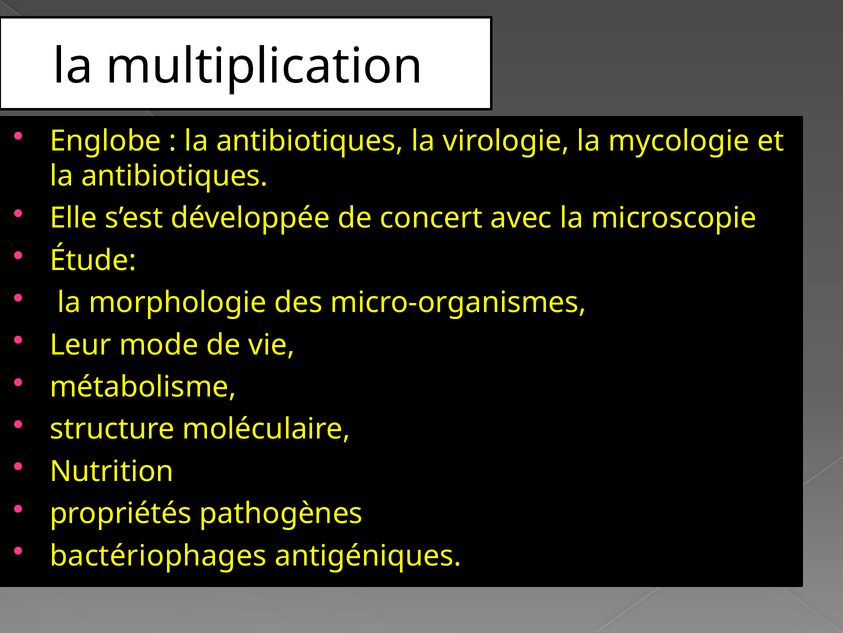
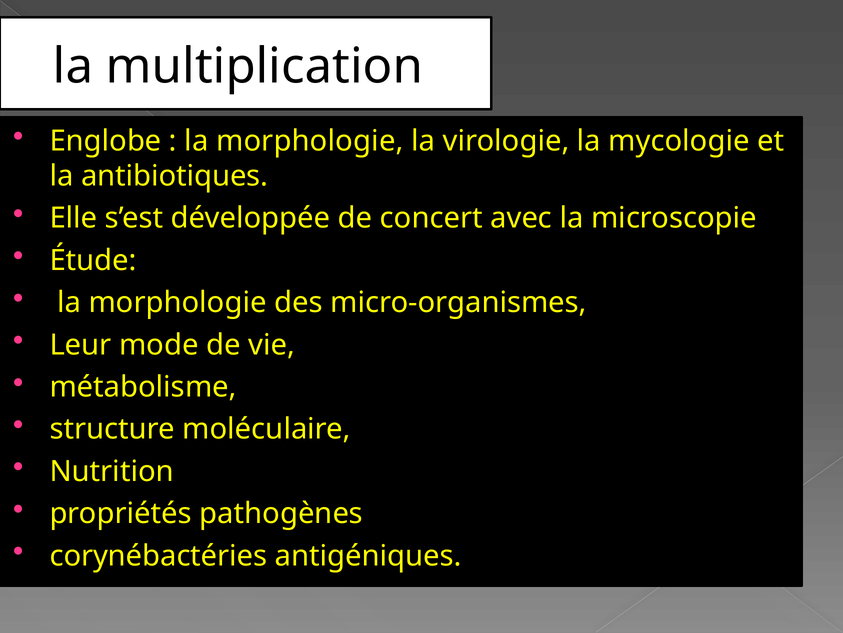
antibiotiques: antibiotiques -> morphologie (310, 141)
bactériophages: bactériophages -> corynébactéries (158, 555)
